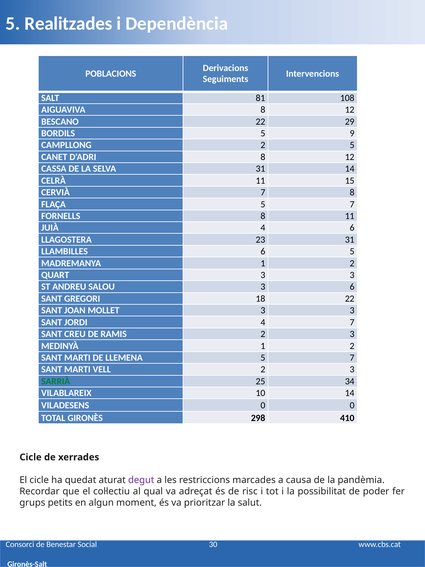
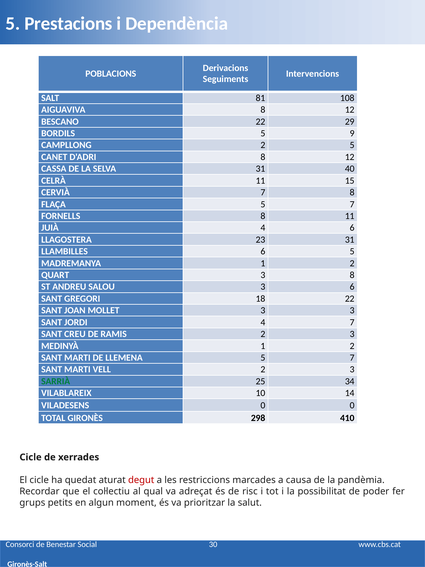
Realitzades: Realitzades -> Prestacions (68, 23)
31 14: 14 -> 40 (350, 169)
QUART 3 3: 3 -> 8 (352, 275)
degut colour: purple -> red (141, 480)
